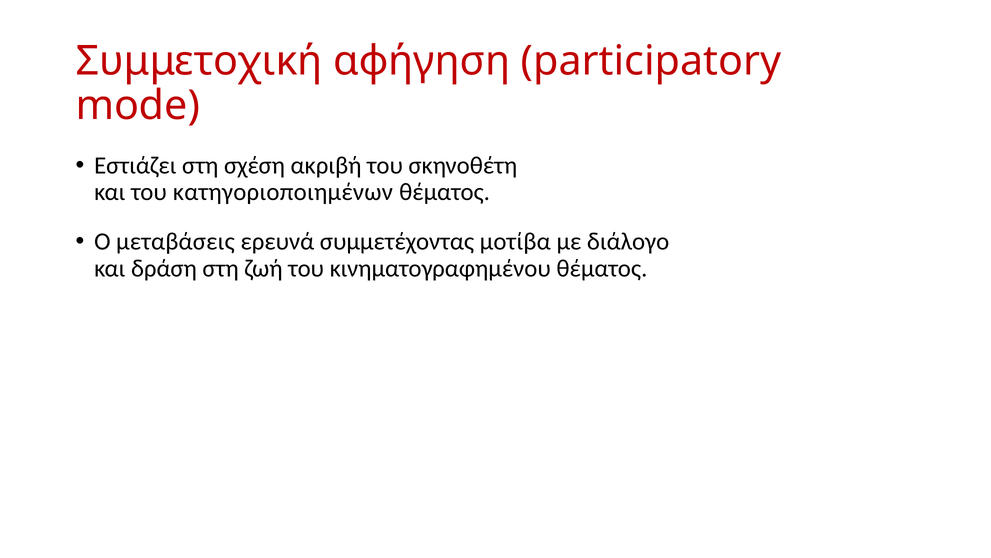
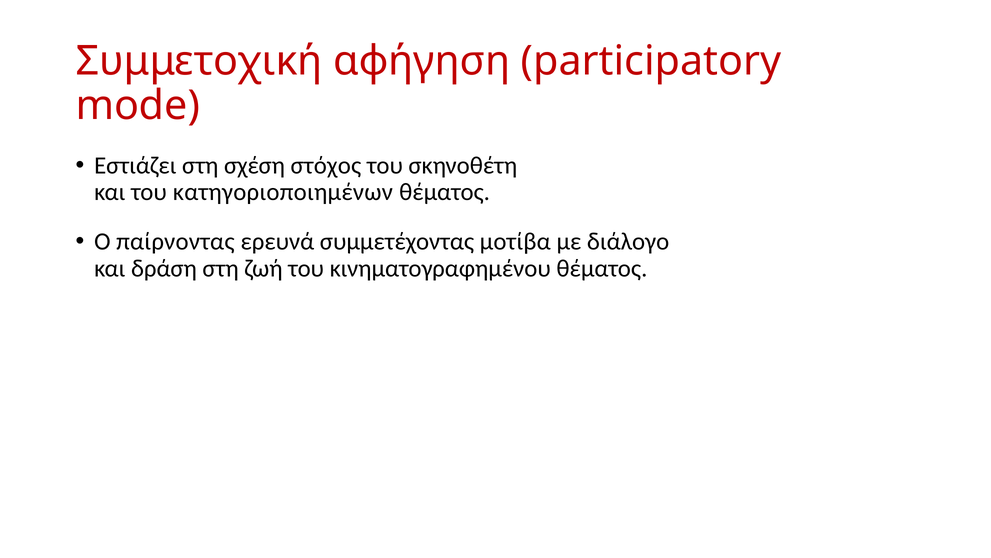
ακριβή: ακριβή -> στόχος (326, 165)
μεταβάσεις: μεταβάσεις -> παίρνοντας (175, 242)
